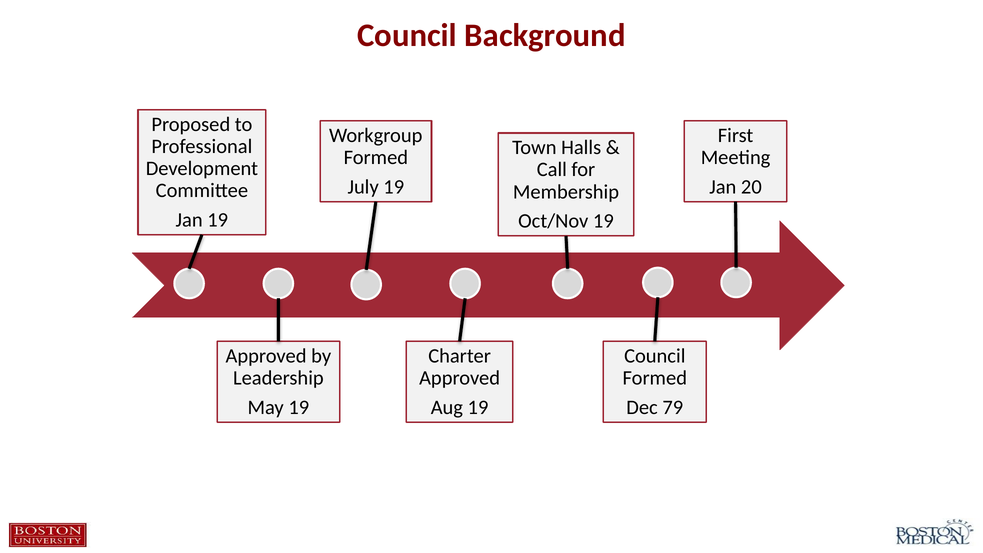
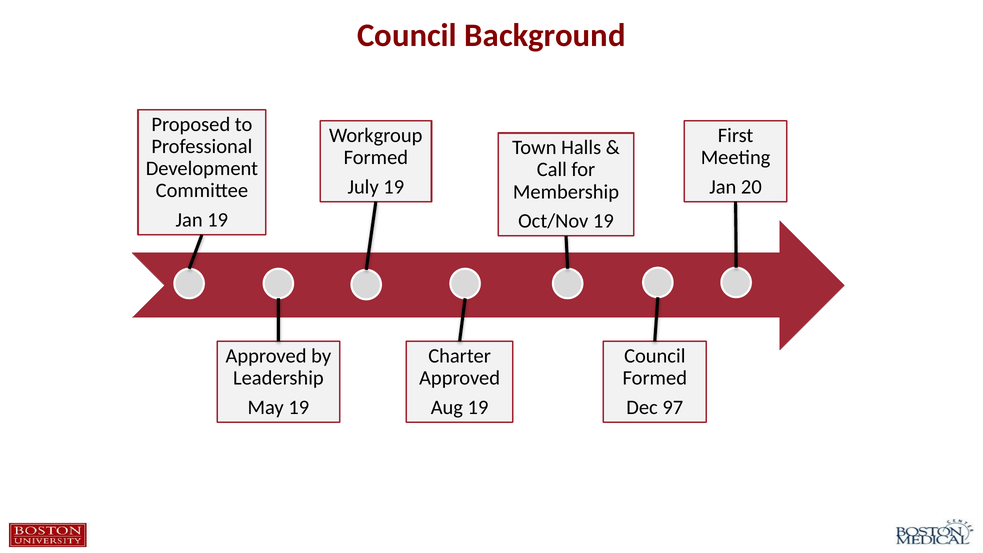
79: 79 -> 97 (673, 407)
